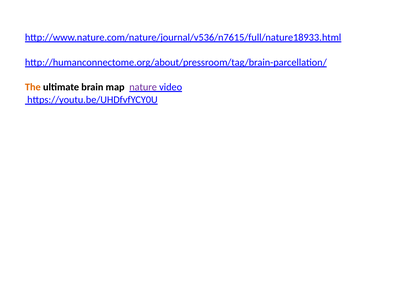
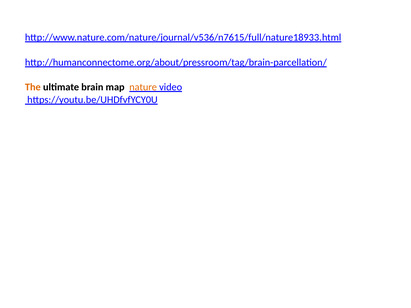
nature colour: purple -> orange (143, 87)
